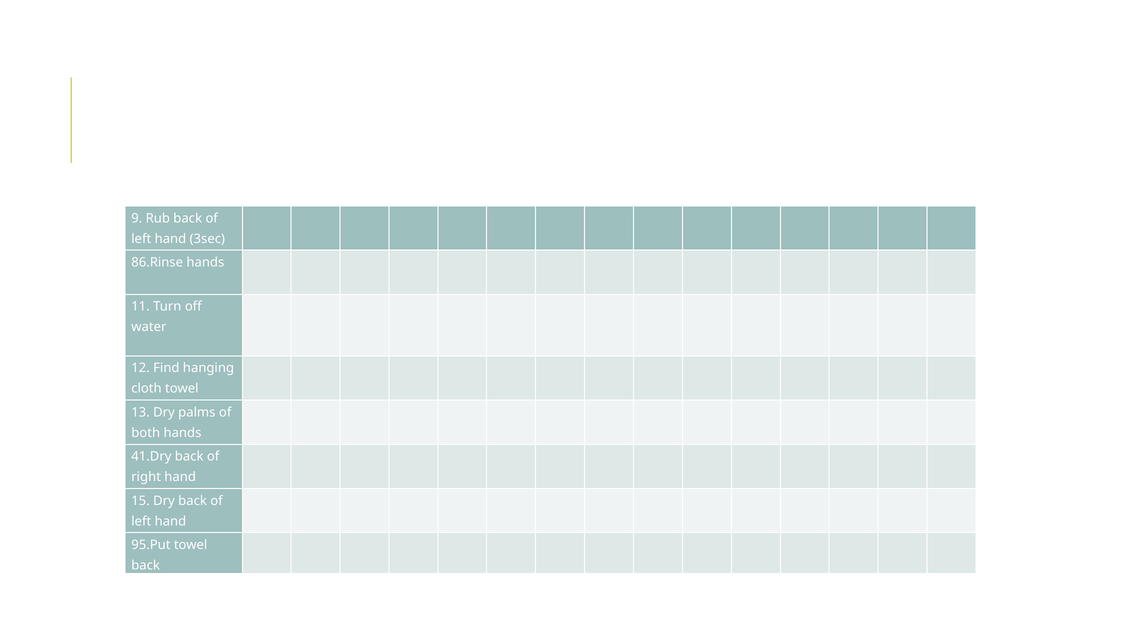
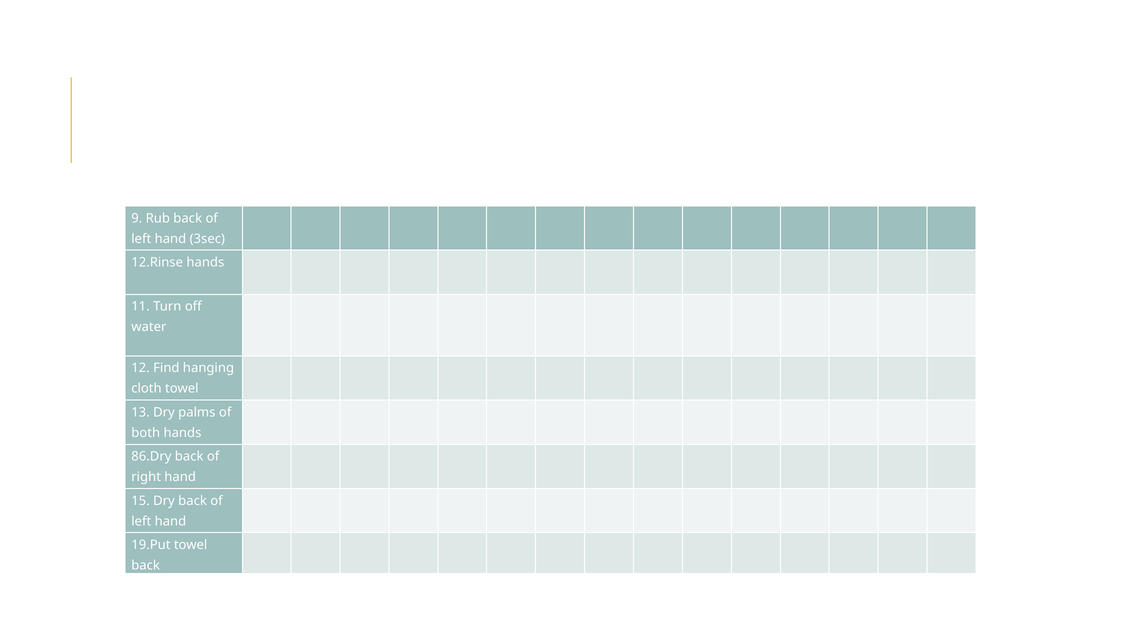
86.Rinse: 86.Rinse -> 12.Rinse (157, 262)
41.Dry: 41.Dry -> 86.Dry (151, 456)
95.Put: 95.Put -> 19.Put (151, 545)
